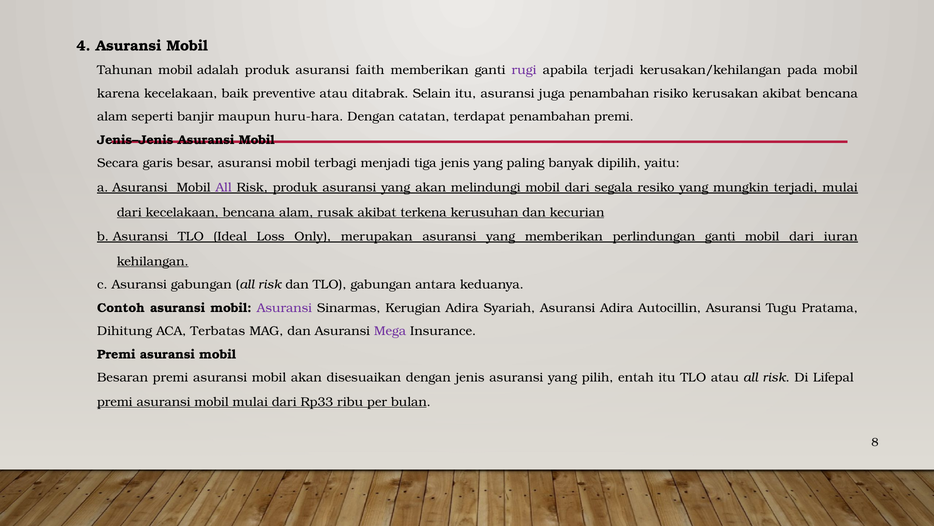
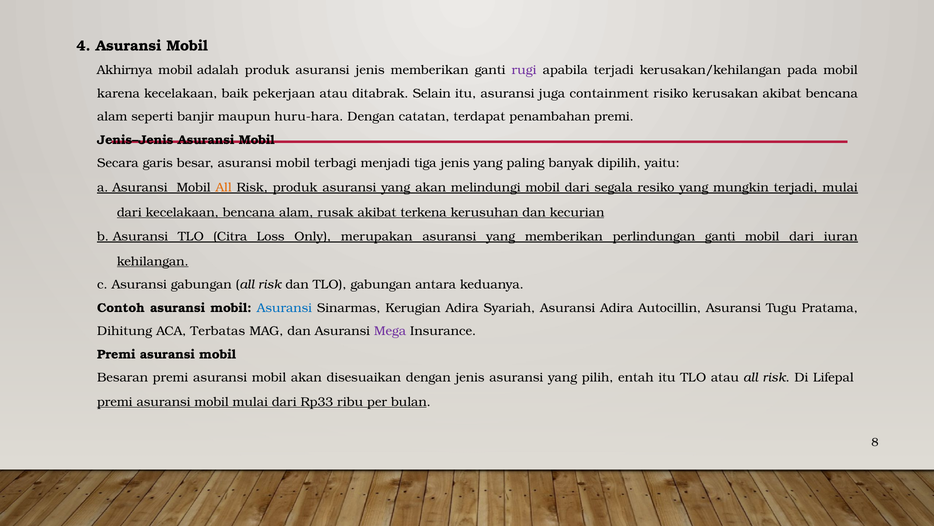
Tahunan: Tahunan -> Akhirnya (125, 70)
asuransi faith: faith -> jenis (370, 70)
preventive: preventive -> pekerjaan (284, 93)
juga penambahan: penambahan -> containment (609, 93)
All colour: purple -> orange (224, 187)
Ideal: Ideal -> Citra (230, 236)
Asuransi colour: purple -> blue (284, 308)
